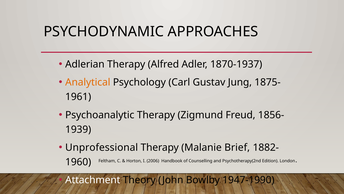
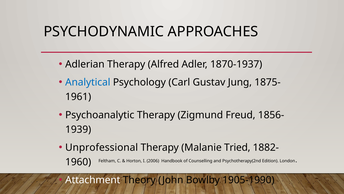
Analytical colour: orange -> blue (88, 82)
Brief: Brief -> Tried (237, 147)
1947-1990: 1947-1990 -> 1905-1990 (248, 180)
